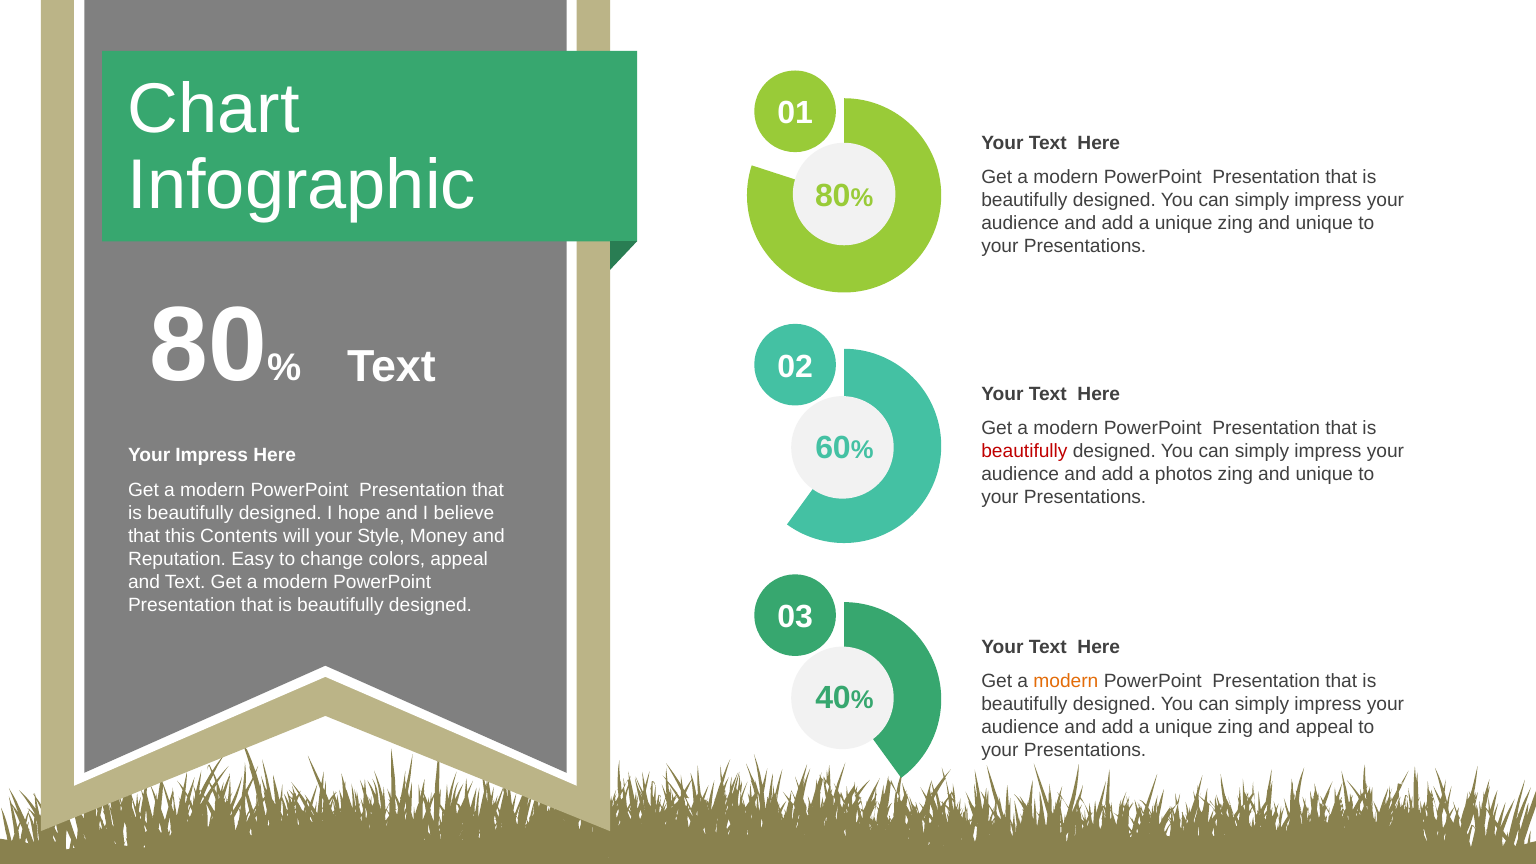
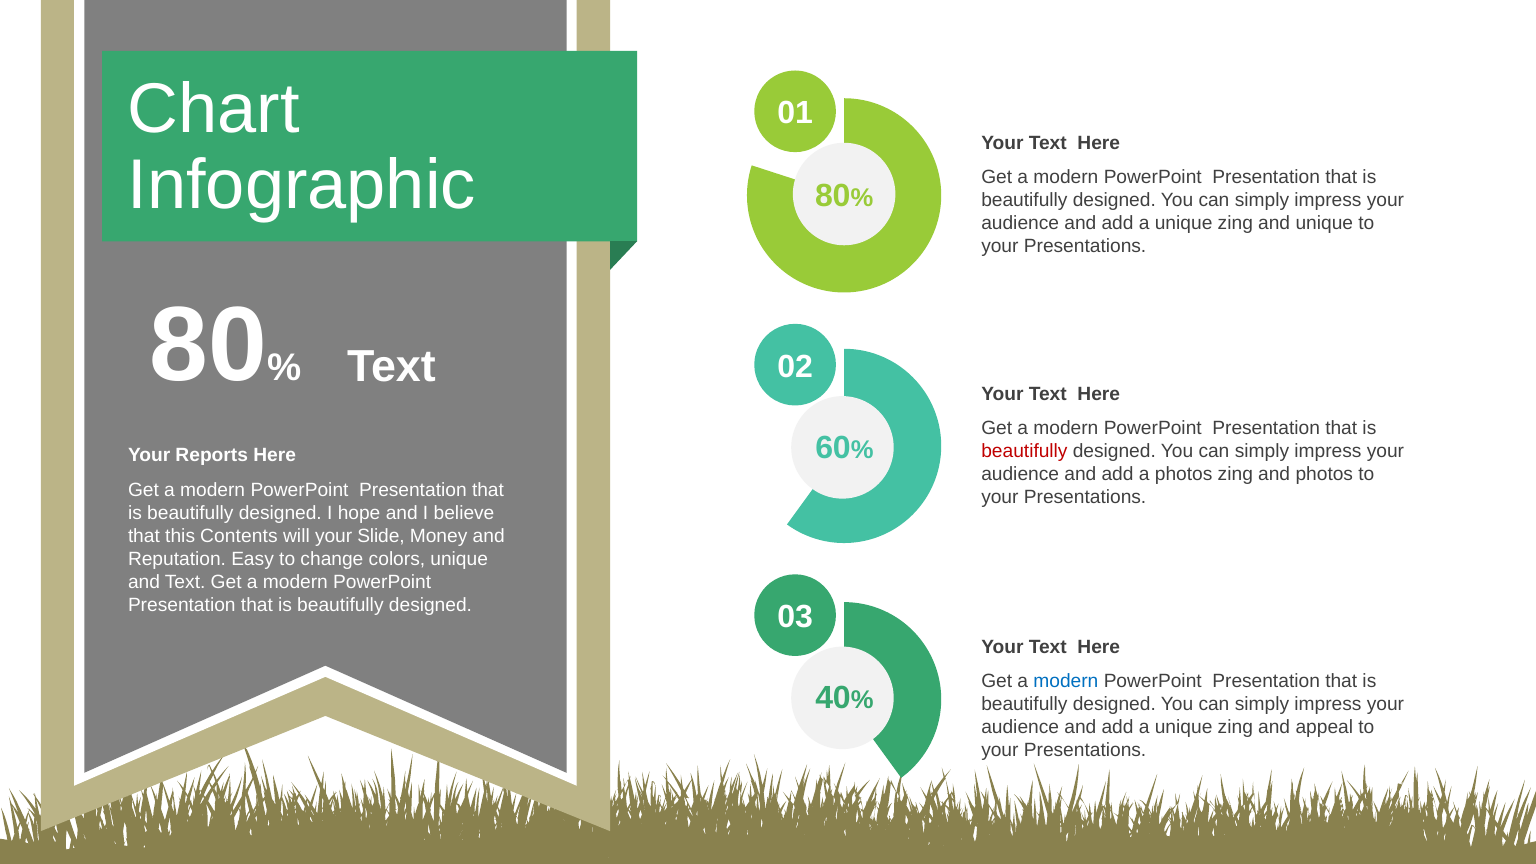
Your Impress: Impress -> Reports (212, 455)
unique: unique -> photos (1324, 474)
Style: Style -> Slide (381, 536)
colors appeal: appeal -> unique (459, 559)
modern colour: orange -> blue (1066, 681)
